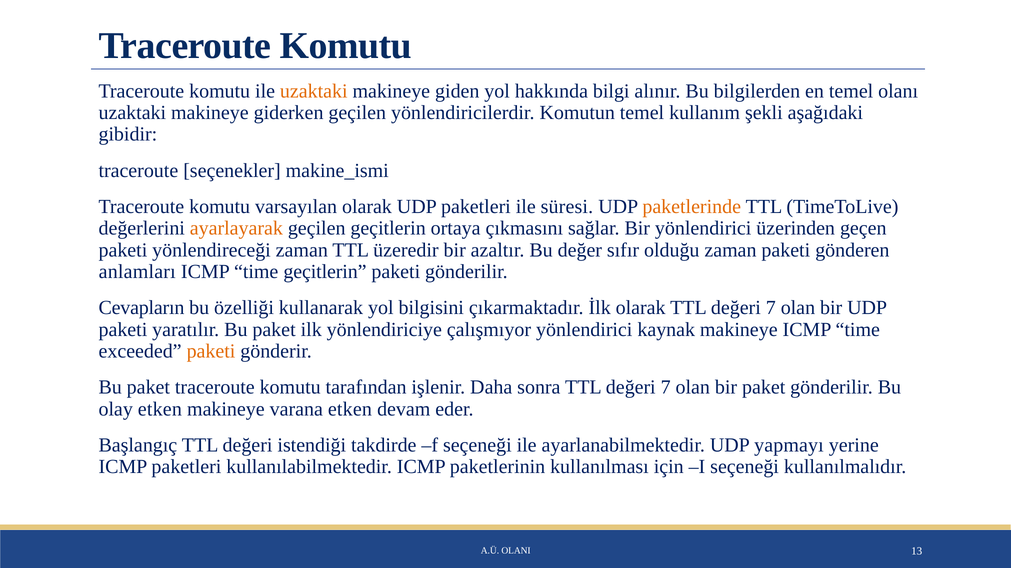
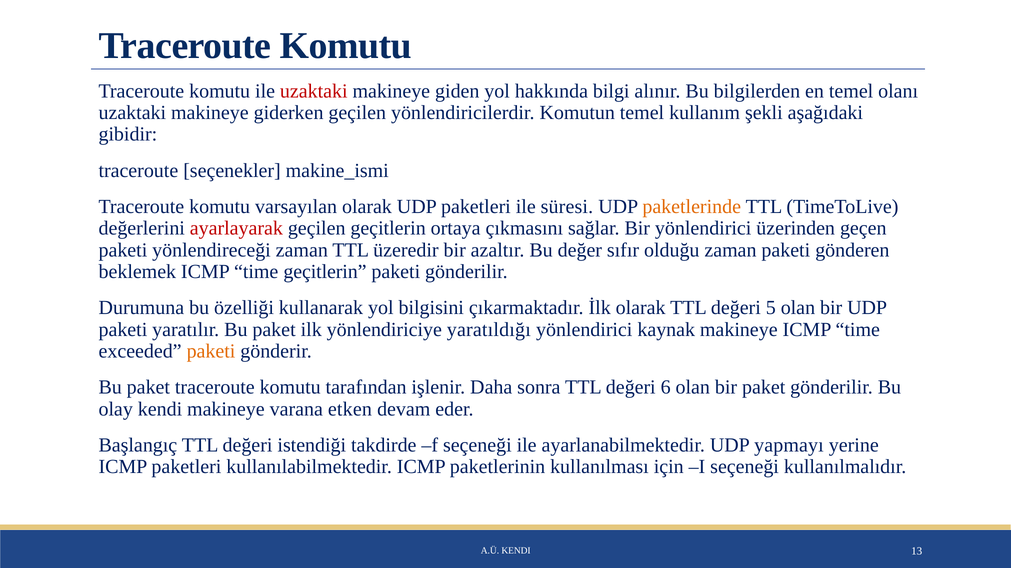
uzaktaki colour: orange -> red (314, 91)
ayarlayarak colour: orange -> red (236, 229)
anlamları: anlamları -> beklemek (137, 272)
Cevapların: Cevapların -> Durumuna (141, 308)
olarak TTL değeri 7: 7 -> 5 (771, 308)
çalışmıyor: çalışmıyor -> yaratıldığı (489, 330)
sonra TTL değeri 7: 7 -> 6 (666, 388)
olay etken: etken -> kendi (160, 409)
A.Ü OLANI: OLANI -> KENDI (516, 551)
